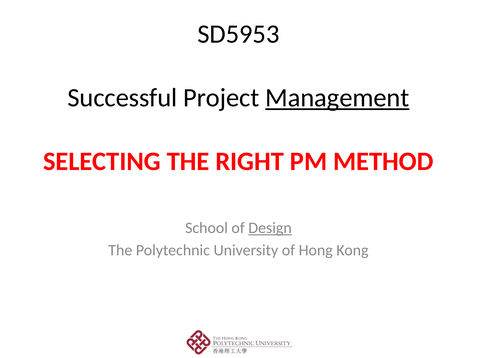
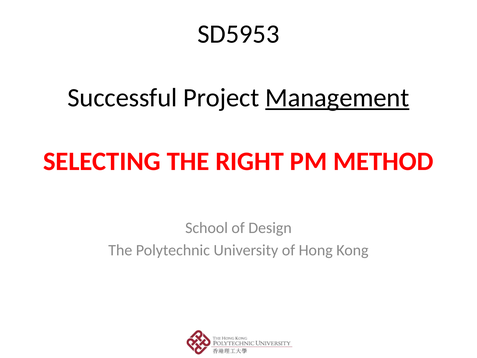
Design underline: present -> none (270, 228)
